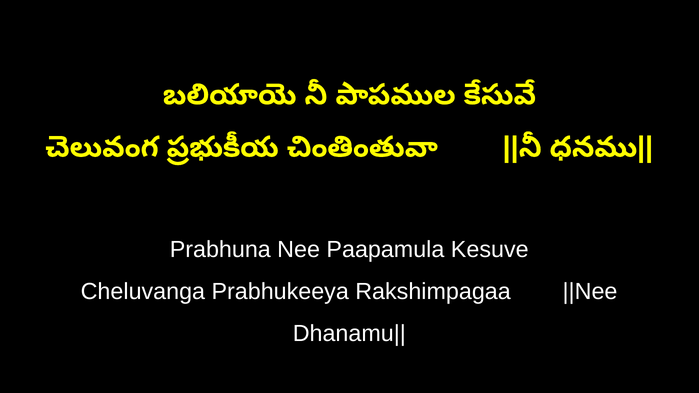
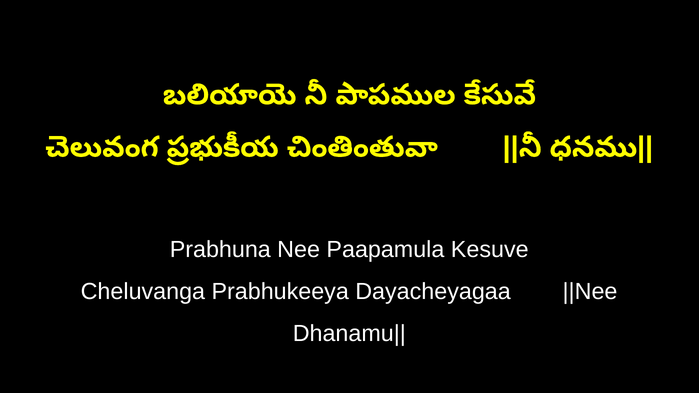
Rakshimpagaa: Rakshimpagaa -> Dayacheyagaa (433, 292)
